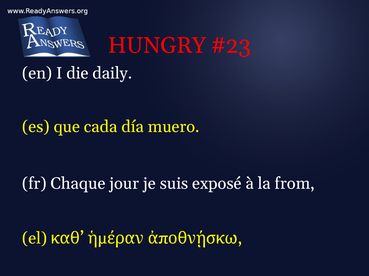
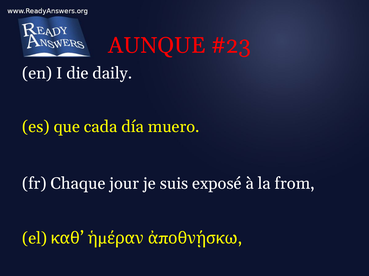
HUNGRY: HUNGRY -> AUNQUE (157, 46)
